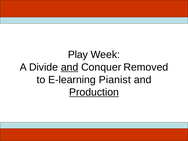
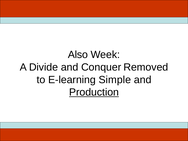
Play: Play -> Also (78, 55)
and underline: present -> none (70, 67)
Pianist: Pianist -> Simple (115, 80)
